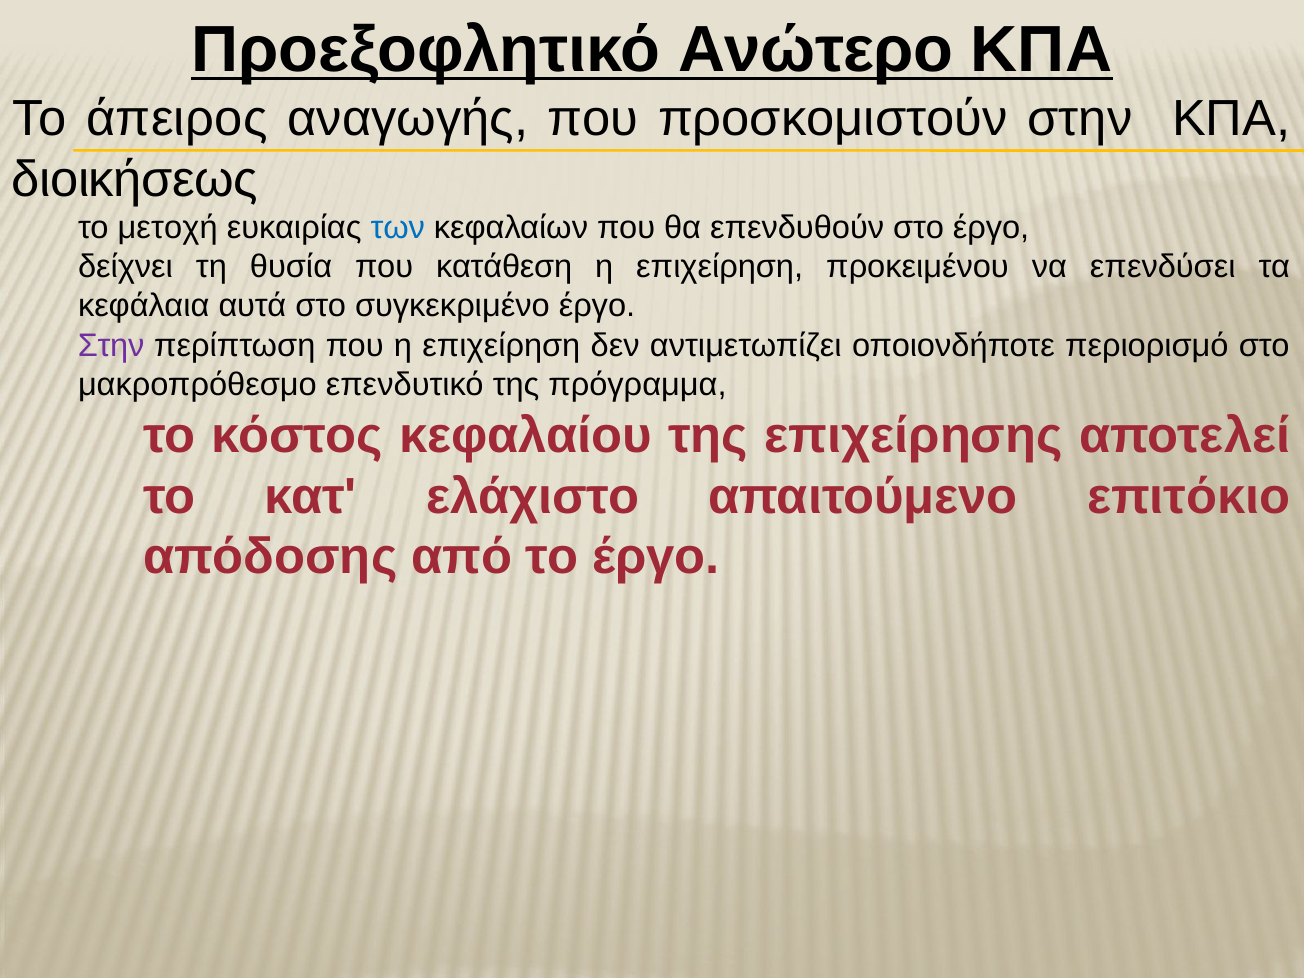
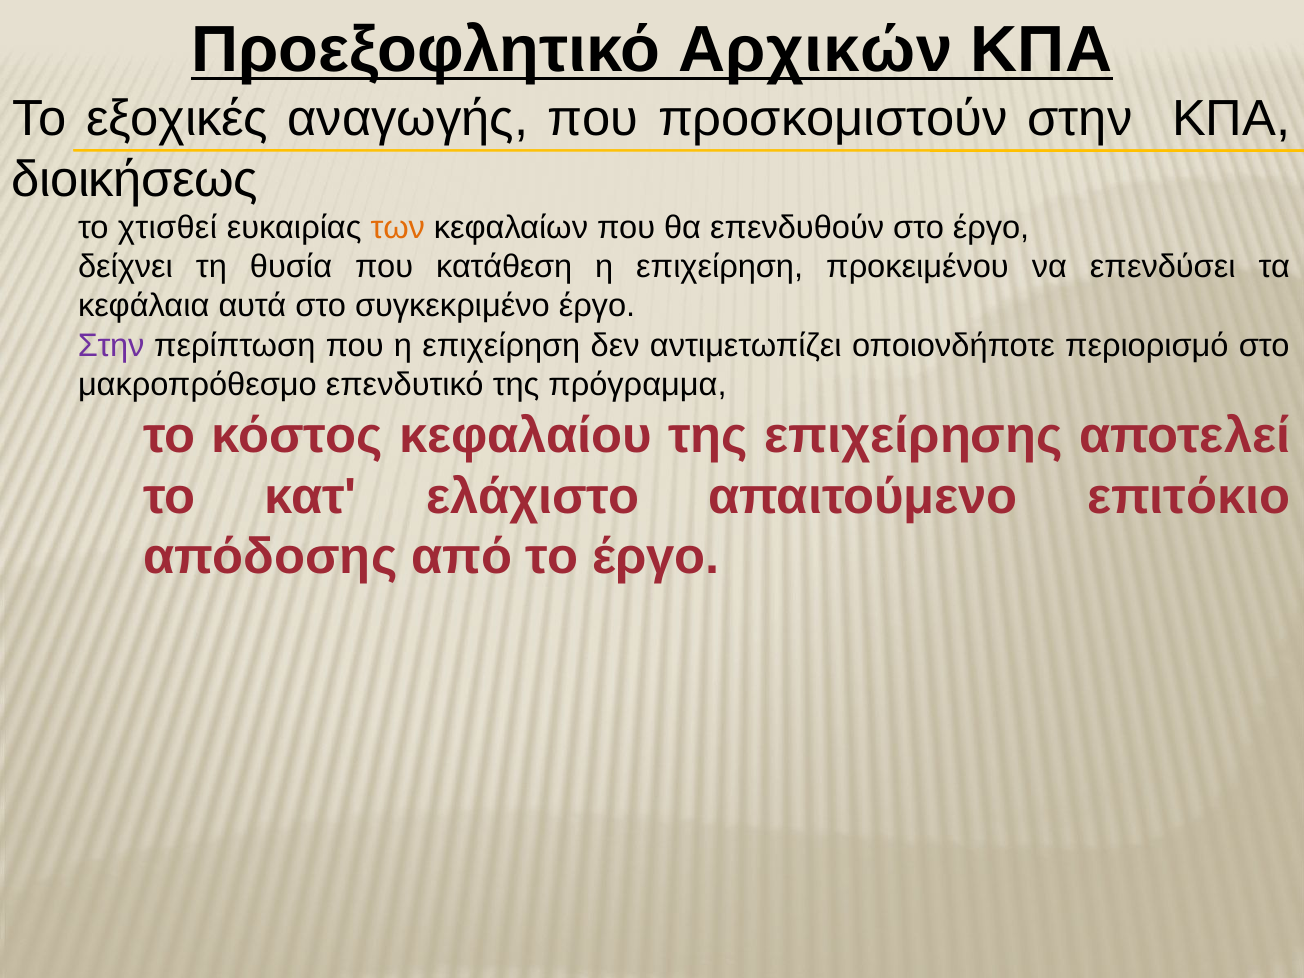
Ανώτερο: Ανώτερο -> Αρχικών (815, 50)
άπειρος: άπειρος -> εξοχικές (177, 119)
μετοχή: μετοχή -> χτισθεί (167, 228)
των colour: blue -> orange (398, 228)
